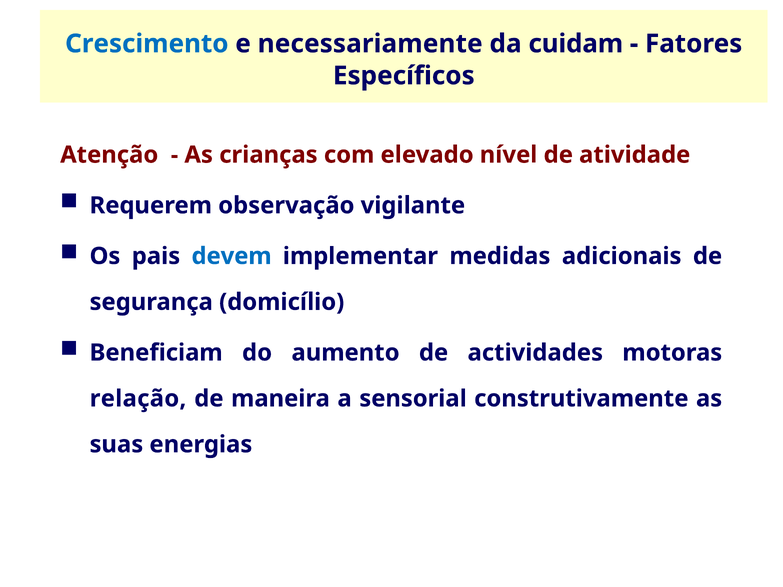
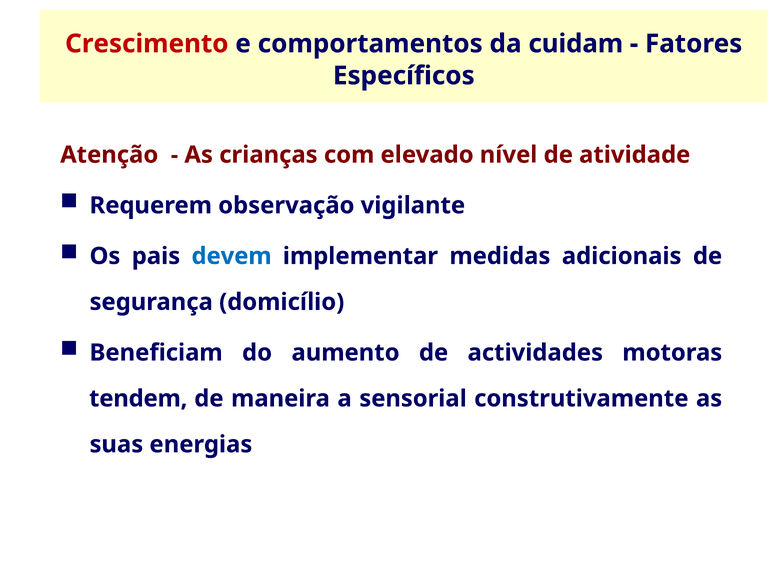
Crescimento colour: blue -> red (147, 44)
necessariamente: necessariamente -> comportamentos (370, 44)
relação: relação -> tendem (138, 399)
